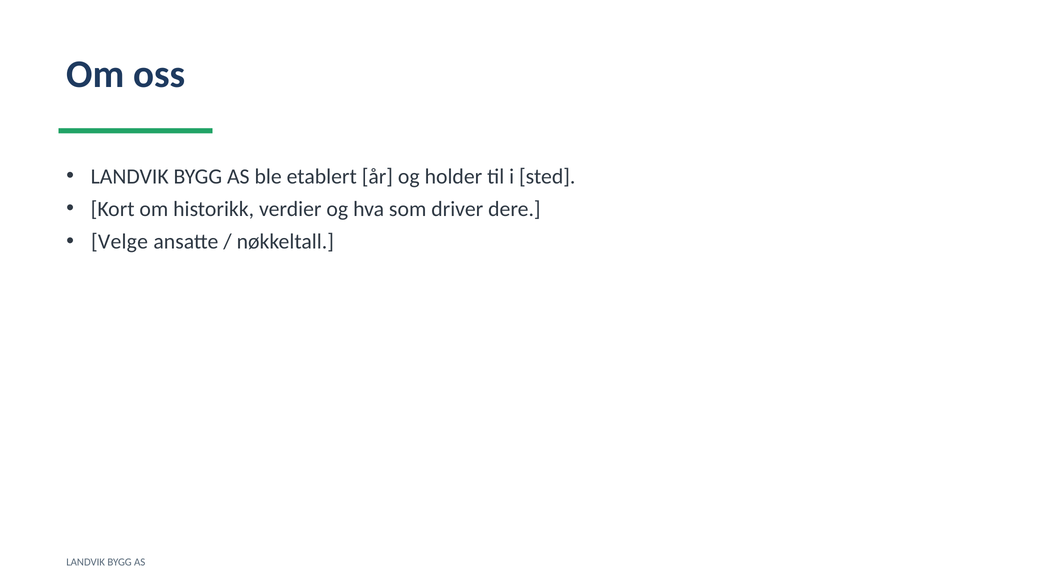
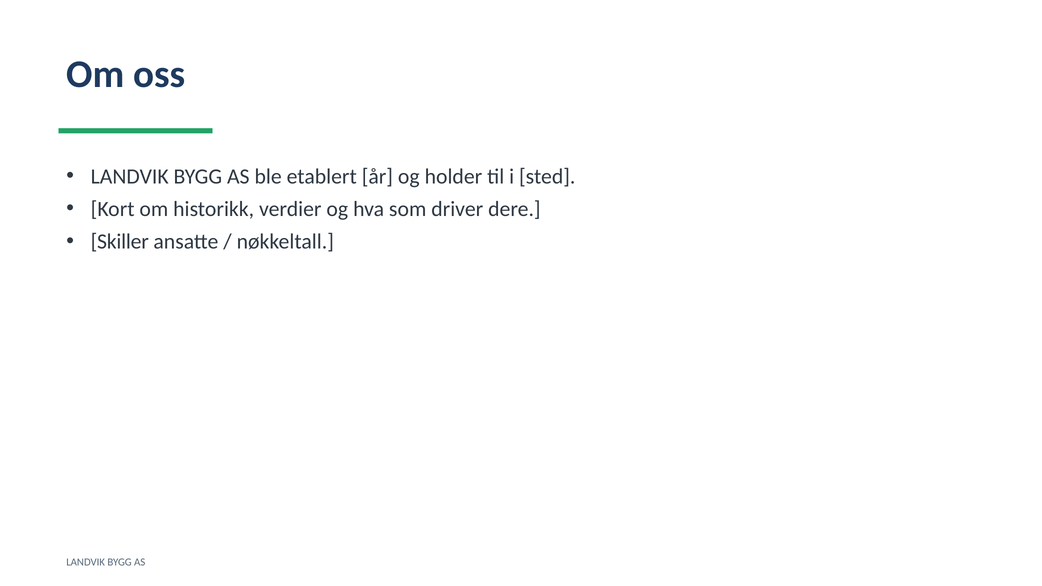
Velge: Velge -> Skiller (120, 242)
